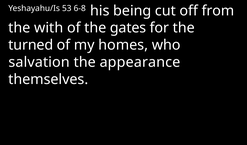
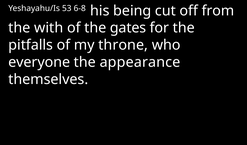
turned: turned -> pitfalls (31, 45)
homes: homes -> throne (123, 45)
salvation: salvation -> everyone (39, 62)
